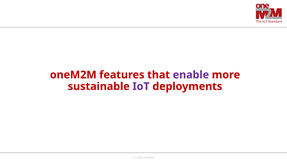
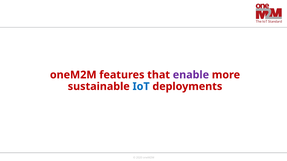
IoT colour: purple -> blue (141, 87)
